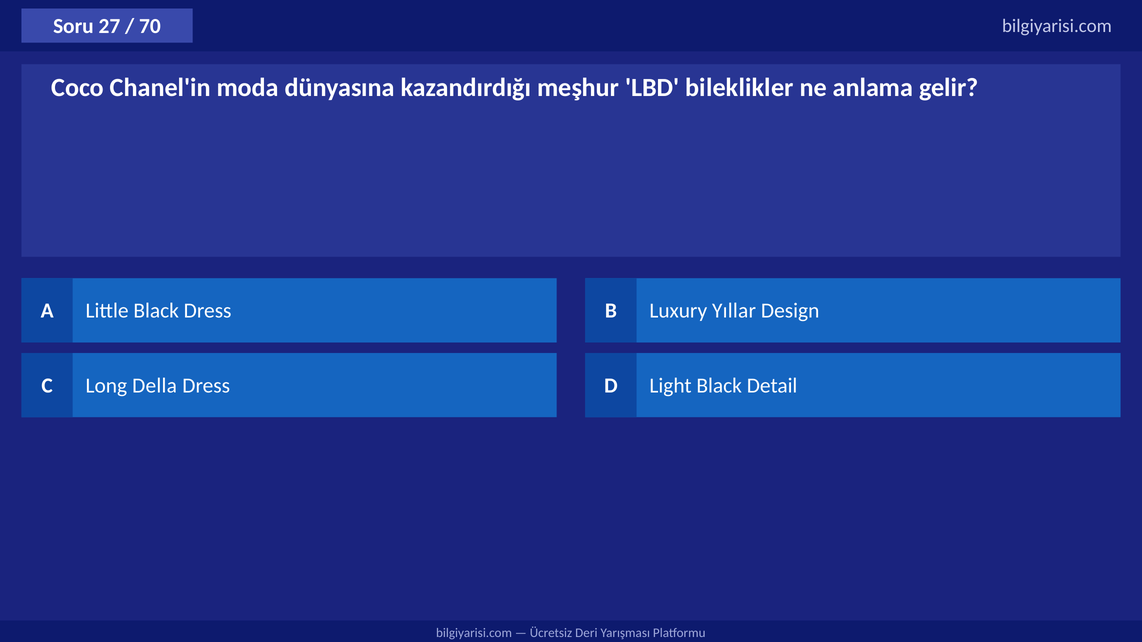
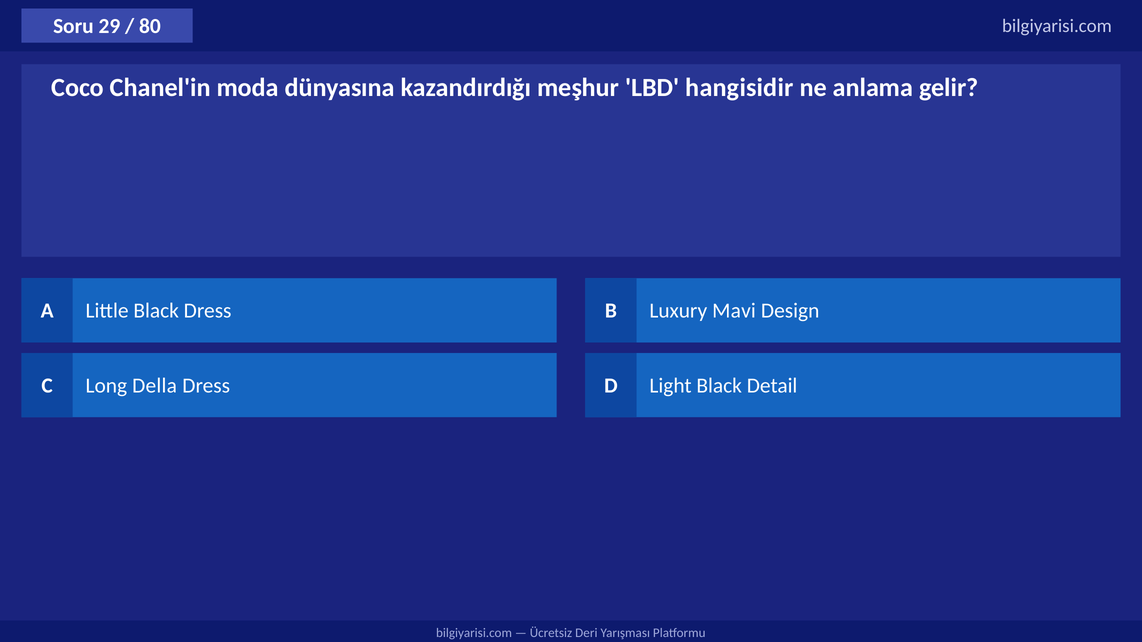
27: 27 -> 29 (109, 26)
70: 70 -> 80 (150, 26)
bileklikler: bileklikler -> hangisidir (739, 88)
Yıllar: Yıllar -> Mavi (734, 311)
